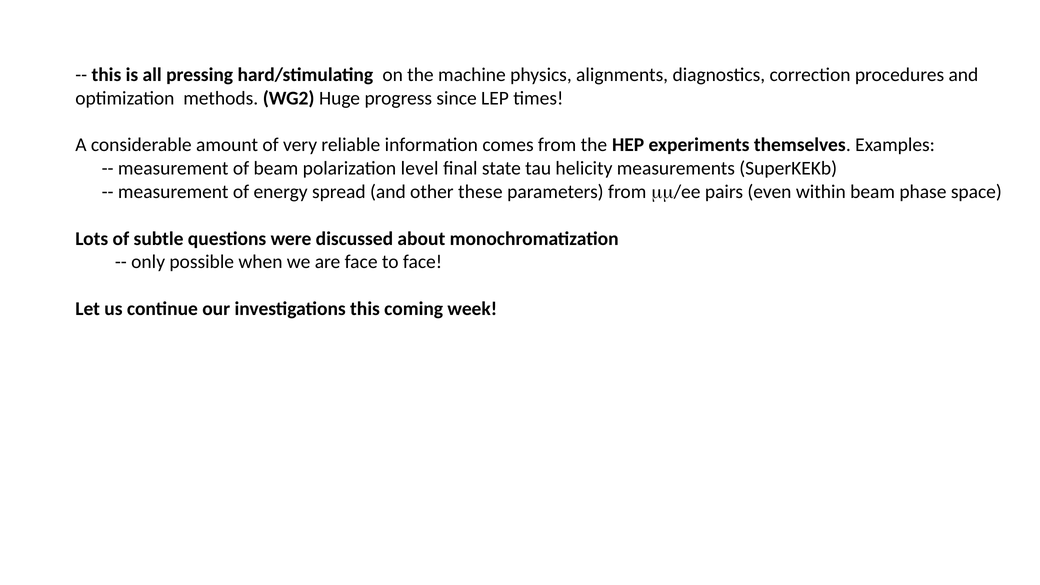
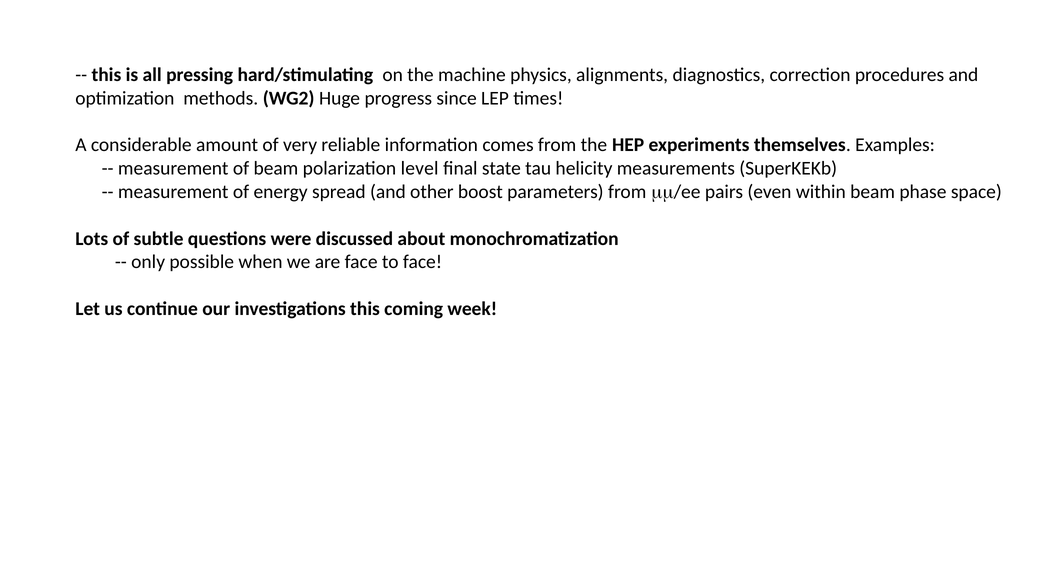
these: these -> boost (480, 192)
